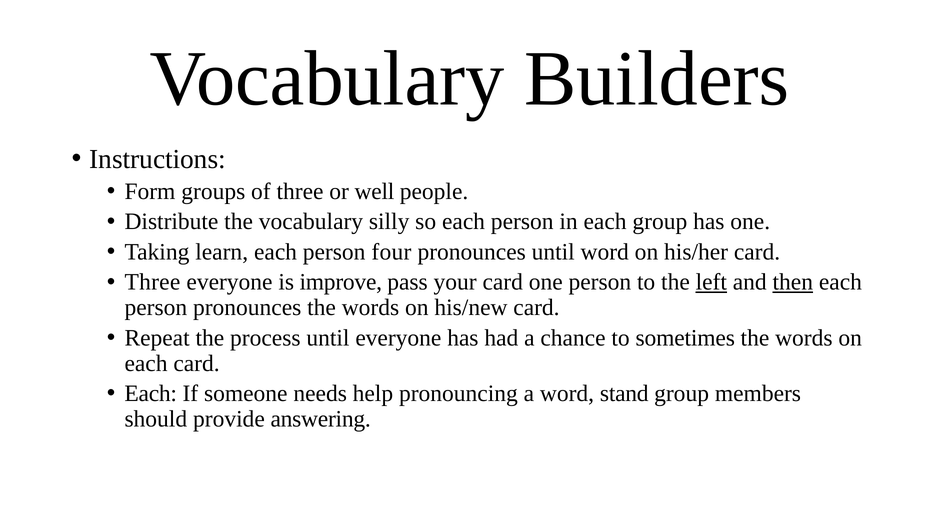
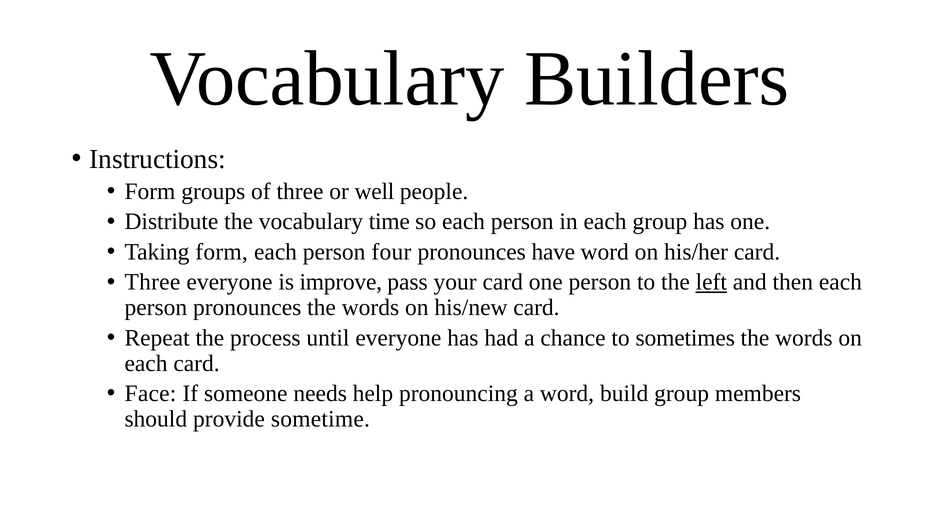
silly: silly -> time (389, 222)
Taking learn: learn -> form (222, 252)
pronounces until: until -> have (553, 252)
then underline: present -> none (793, 282)
Each: Each -> Face (150, 393)
stand: stand -> build (624, 393)
answering: answering -> sometime (320, 419)
